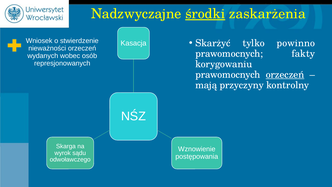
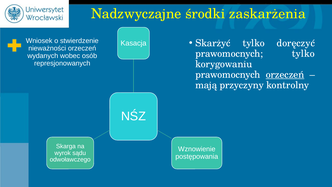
środki underline: present -> none (205, 14)
powinno: powinno -> doręczyć (296, 43)
prawomocnych fakty: fakty -> tylko (303, 54)
